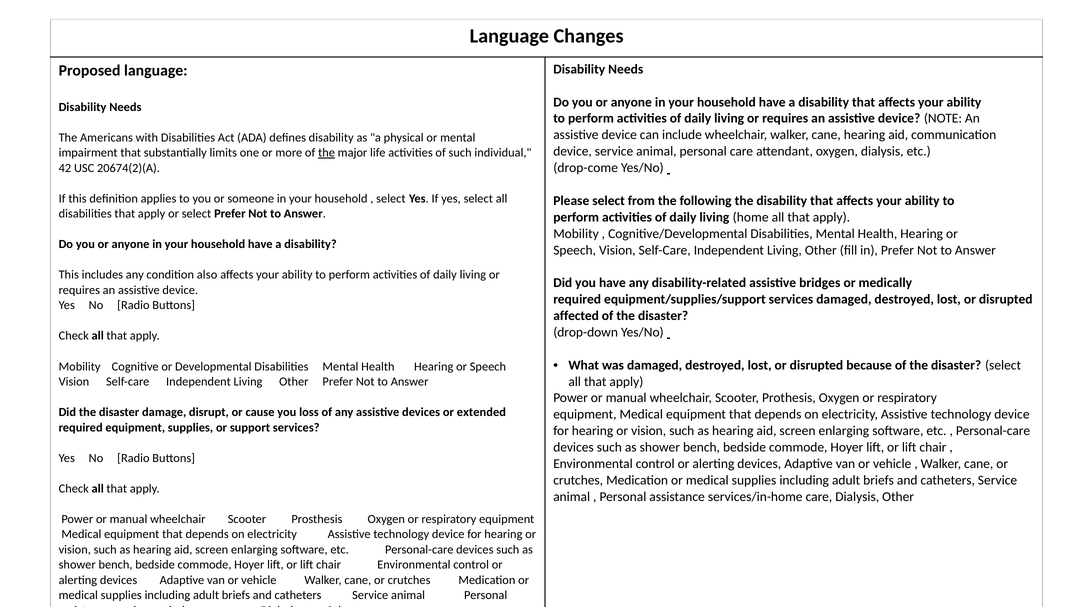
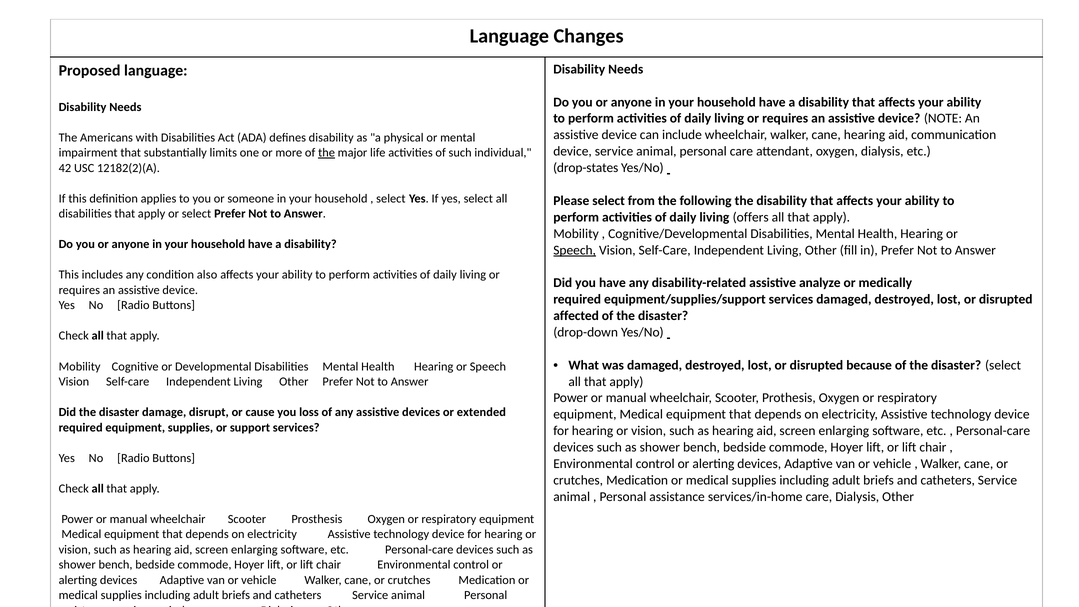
drop-come: drop-come -> drop-states (586, 168)
20674(2)(A: 20674(2)(A -> 12182(2)(A (129, 168)
home: home -> offers (751, 217)
Speech underline: none -> present (575, 250)
bridges: bridges -> analyze (820, 283)
